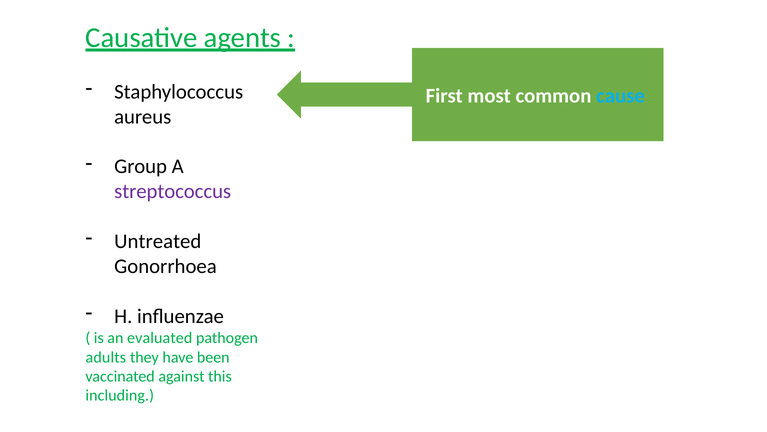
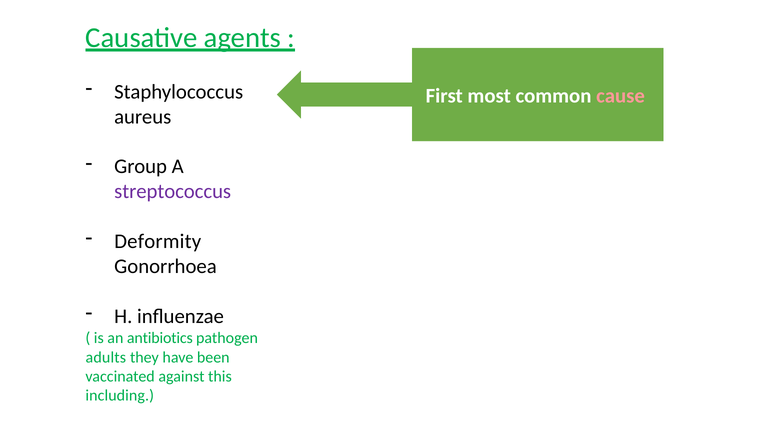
cause colour: light blue -> pink (620, 96)
Untreated: Untreated -> Deformity (158, 241)
evaluated: evaluated -> antibiotics (160, 338)
